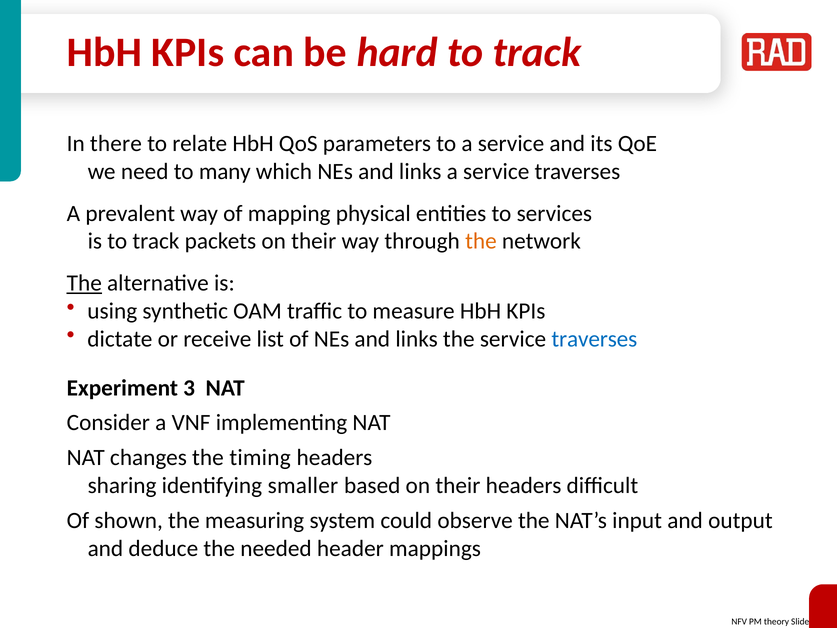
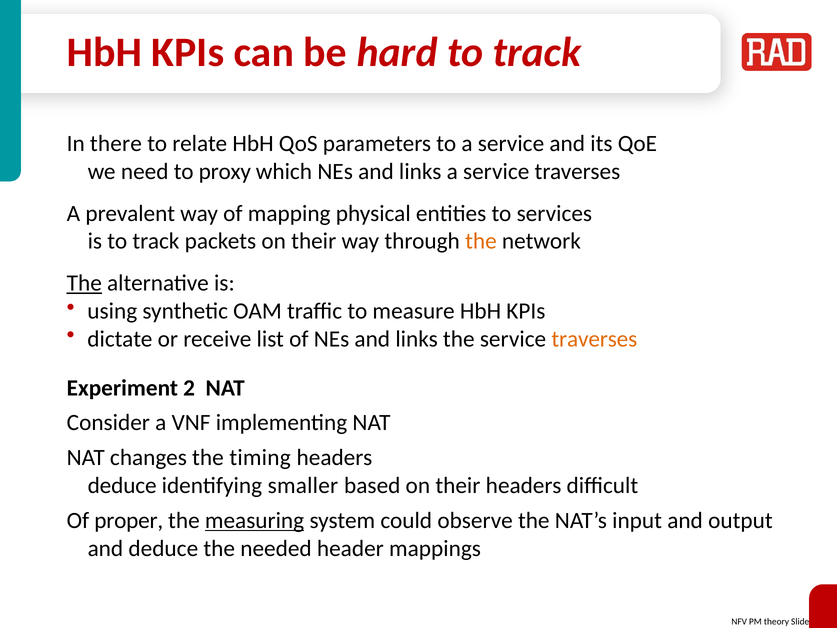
many: many -> proxy (225, 171)
traverses colour: blue -> orange (594, 339)
3: 3 -> 2 (189, 388)
sharing: sharing -> deduce (122, 485)
shown: shown -> proper (129, 520)
measuring underline: none -> present (255, 520)
